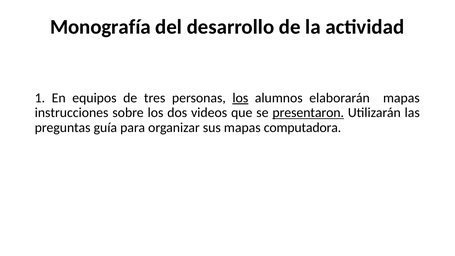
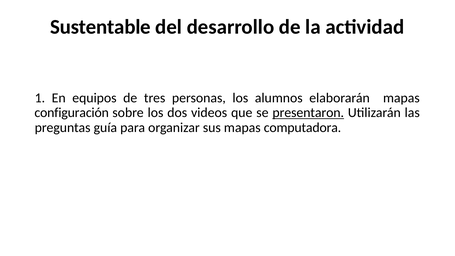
Monografía: Monografía -> Sustentable (100, 27)
los underline: present -> none (240, 98)
instrucciones: instrucciones -> configuración (72, 113)
